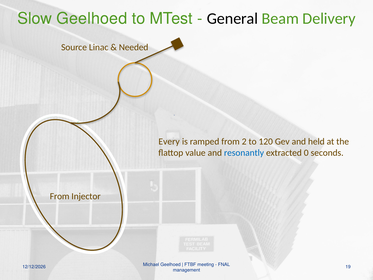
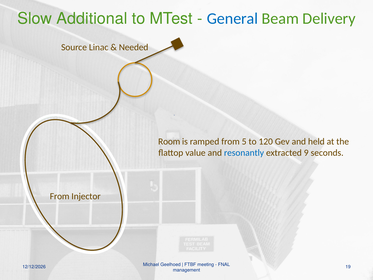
Slow Geelhoed: Geelhoed -> Additional (92, 18)
General colour: black -> blue (232, 18)
Every: Every -> Room (169, 142)
2: 2 -> 5 (244, 142)
0: 0 -> 9 (306, 153)
